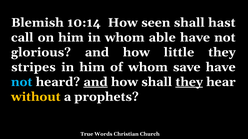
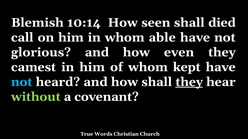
hast: hast -> died (222, 23)
little: little -> even (179, 52)
stripes: stripes -> camest (33, 67)
save: save -> kept (187, 67)
and underline: present -> none (96, 82)
without colour: yellow -> light green (36, 97)
prophets: prophets -> covenant (107, 97)
